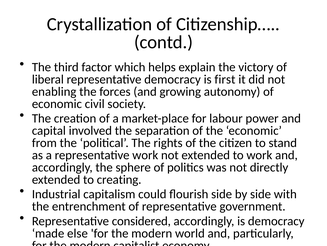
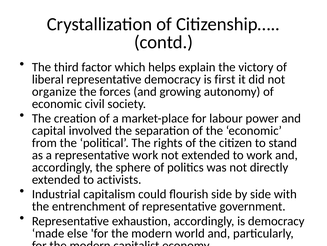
enabling: enabling -> organize (54, 91)
creating: creating -> activists (119, 179)
considered: considered -> exhaustion (141, 220)
